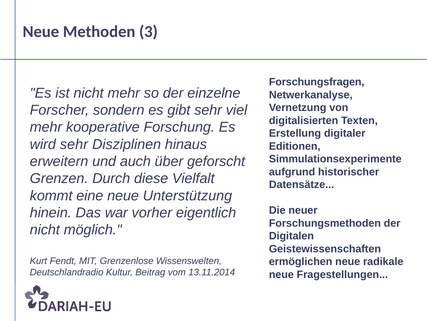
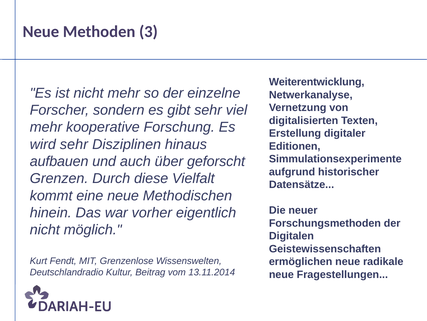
Forschungsfragen: Forschungsfragen -> Weiterentwicklung (317, 82)
erweitern: erweitern -> aufbauen (59, 161)
Unterstützung: Unterstützung -> Methodischen (187, 195)
